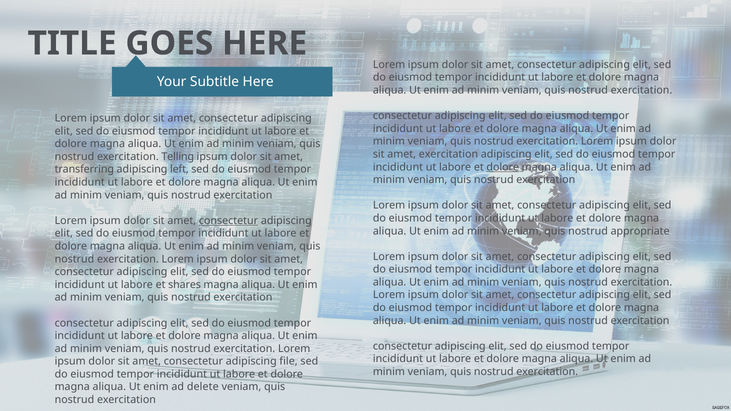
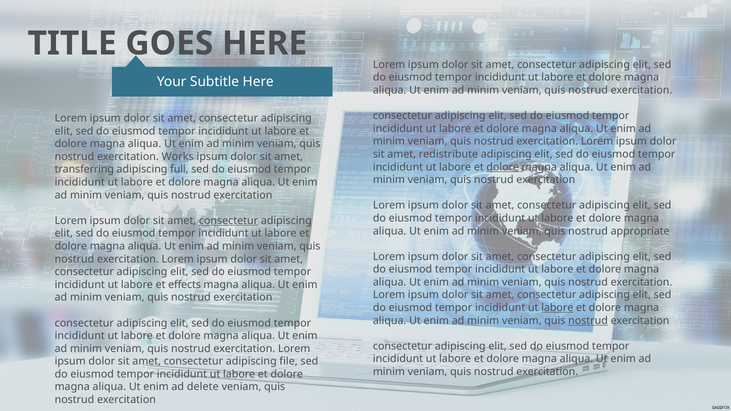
amet exercitation: exercitation -> redistribute (448, 154)
Telling: Telling -> Works (178, 157)
left: left -> full (179, 170)
shares: shares -> effects (185, 285)
labore underline: none -> present (557, 308)
nostrud underline: none -> present (588, 321)
